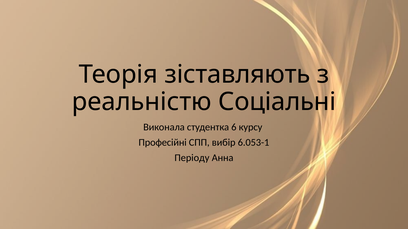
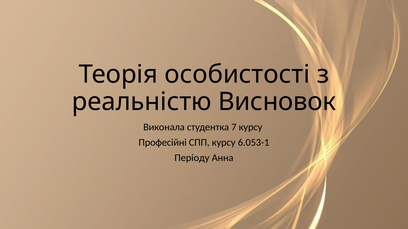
зіставляють: зіставляють -> особистості (237, 74)
Соціальні: Соціальні -> Висновок (277, 102)
6: 6 -> 7 (234, 128)
СПП вибір: вибір -> курсу (224, 143)
